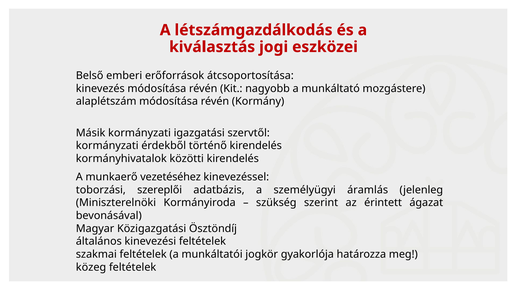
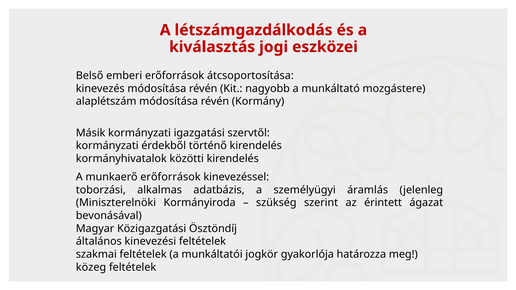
munkaerő vezetéséhez: vezetéséhez -> erőforrások (170, 177)
szereplői: szereplői -> alkalmas (160, 190)
